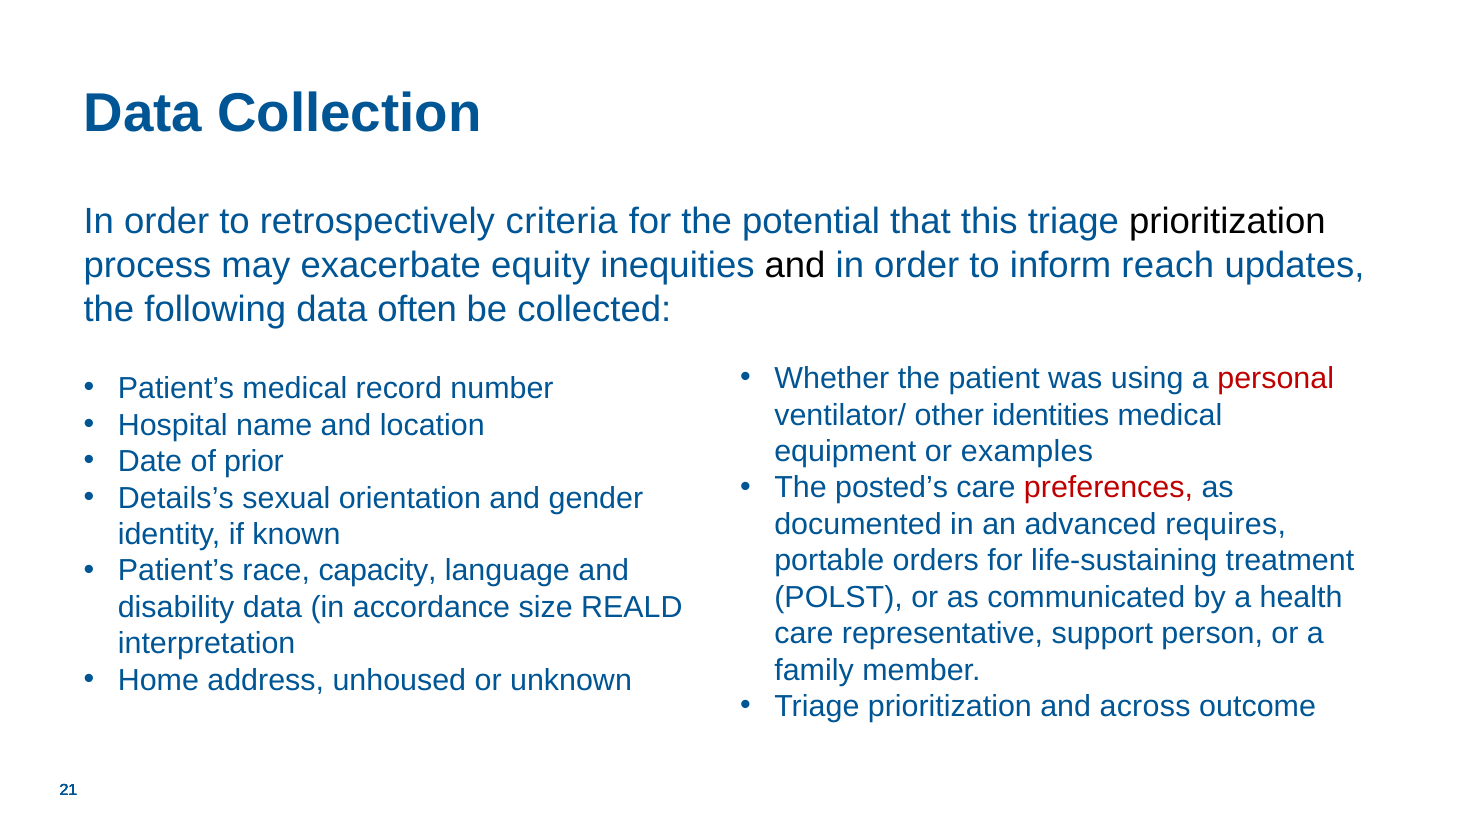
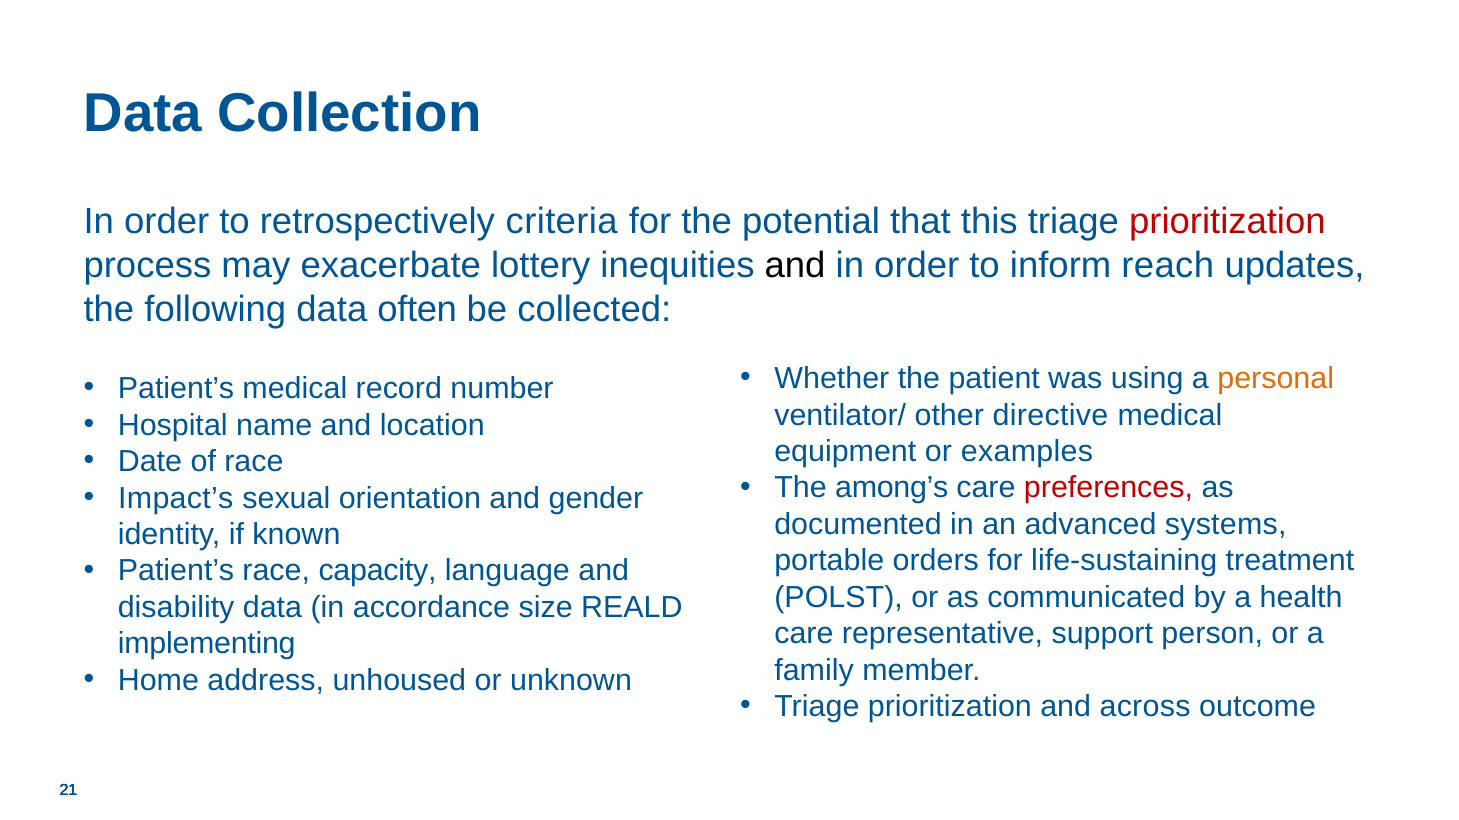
prioritization colour: black -> red (1227, 222)
equity: equity -> lottery (541, 266)
personal colour: red -> orange (1276, 379)
identities: identities -> directive (1051, 415)
of prior: prior -> race (254, 462)
posted’s: posted’s -> among’s (892, 488)
Details’s: Details’s -> Impact’s (176, 498)
requires: requires -> systems (1226, 525)
interpretation: interpretation -> implementing (207, 644)
